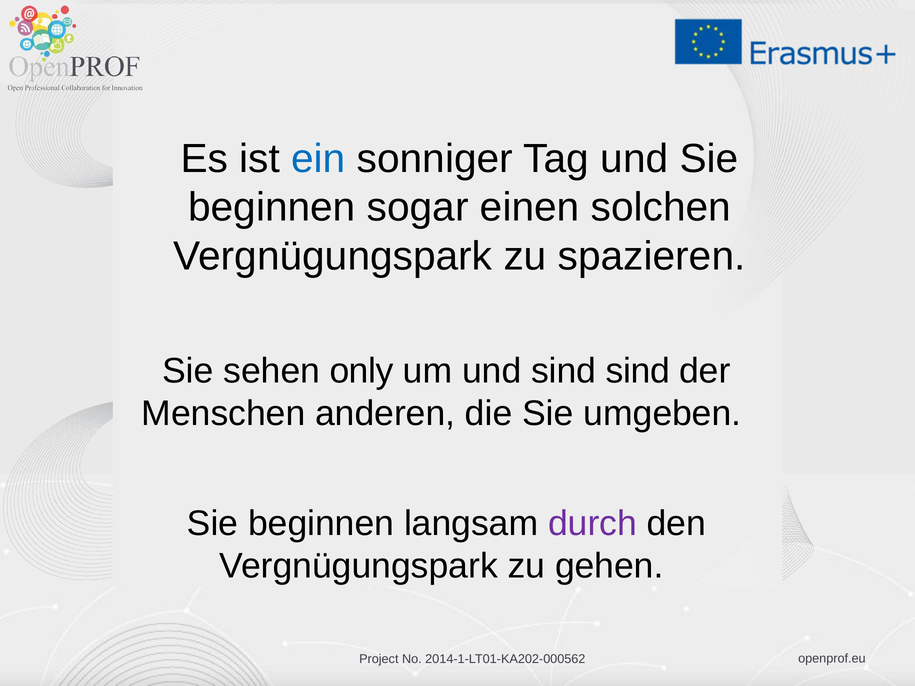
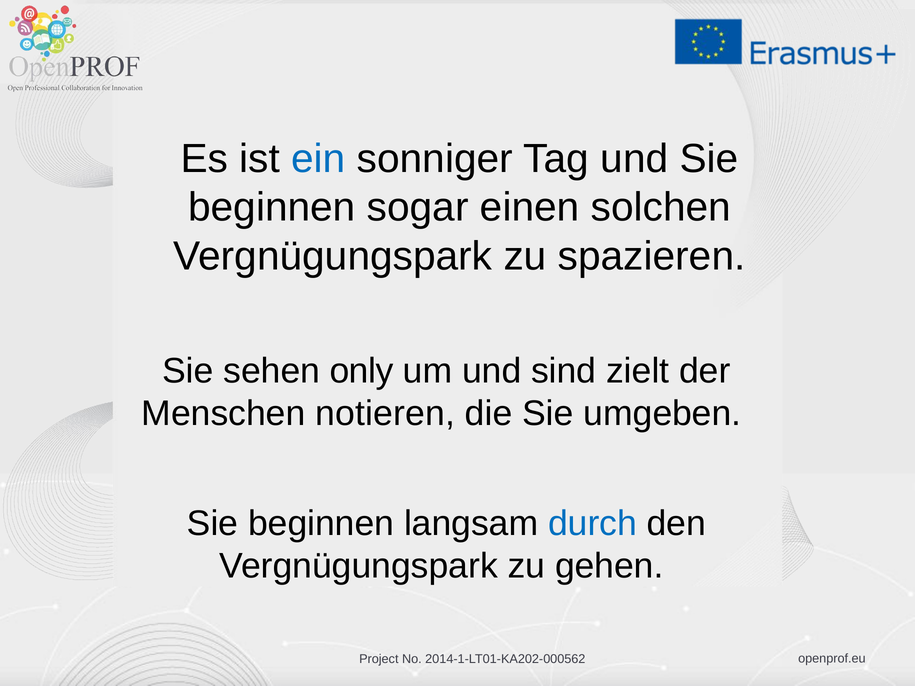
sind sind: sind -> zielt (638, 371)
anderen: anderen -> notieren (385, 414)
durch colour: purple -> blue (593, 524)
